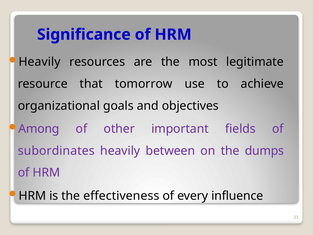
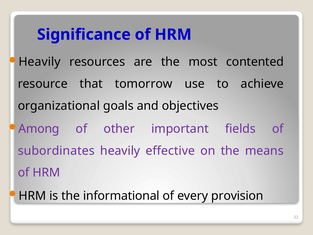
legitimate: legitimate -> contented (255, 62)
between: between -> effective (170, 151)
dumps: dumps -> means (264, 151)
effectiveness: effectiveness -> informational (121, 196)
influence: influence -> provision (237, 196)
